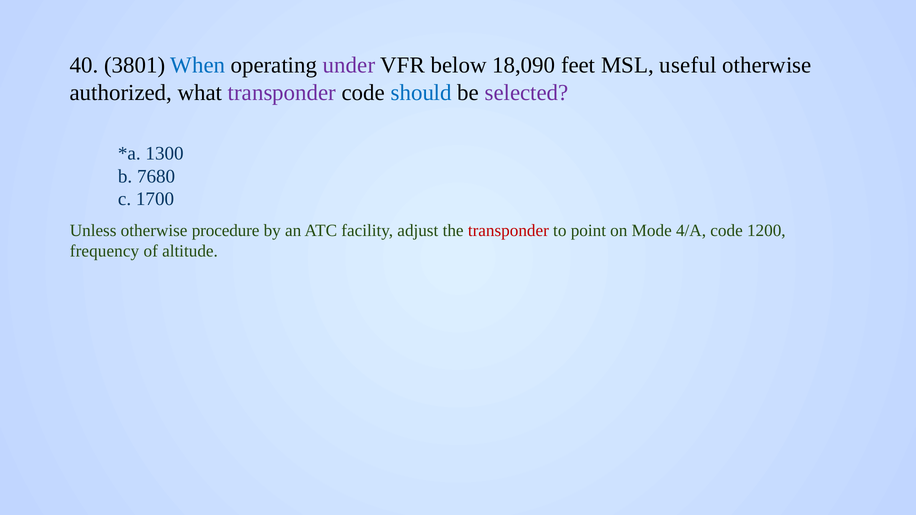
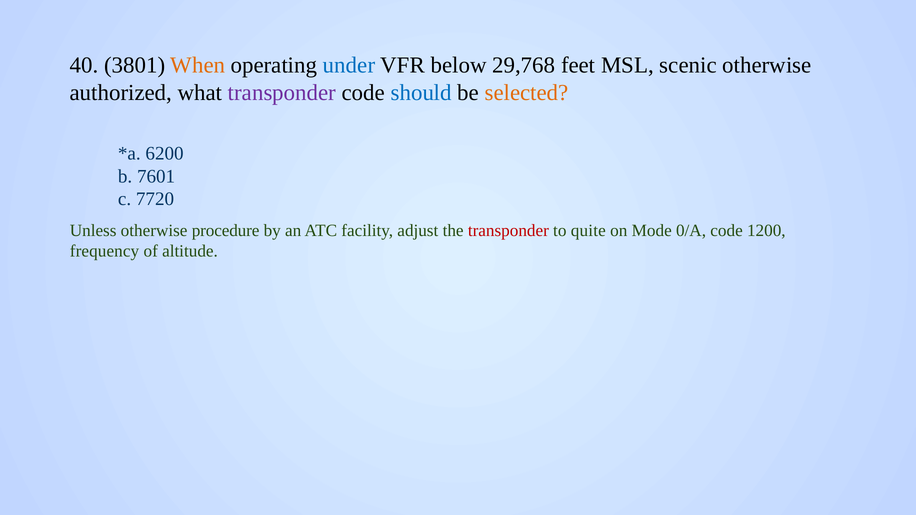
When colour: blue -> orange (198, 65)
under colour: purple -> blue (349, 65)
18,090: 18,090 -> 29,768 (524, 65)
useful: useful -> scenic (688, 65)
selected colour: purple -> orange (527, 93)
1300: 1300 -> 6200 (165, 153)
7680: 7680 -> 7601 (156, 176)
1700: 1700 -> 7720 (155, 199)
point: point -> quite (588, 230)
4/A: 4/A -> 0/A (691, 230)
